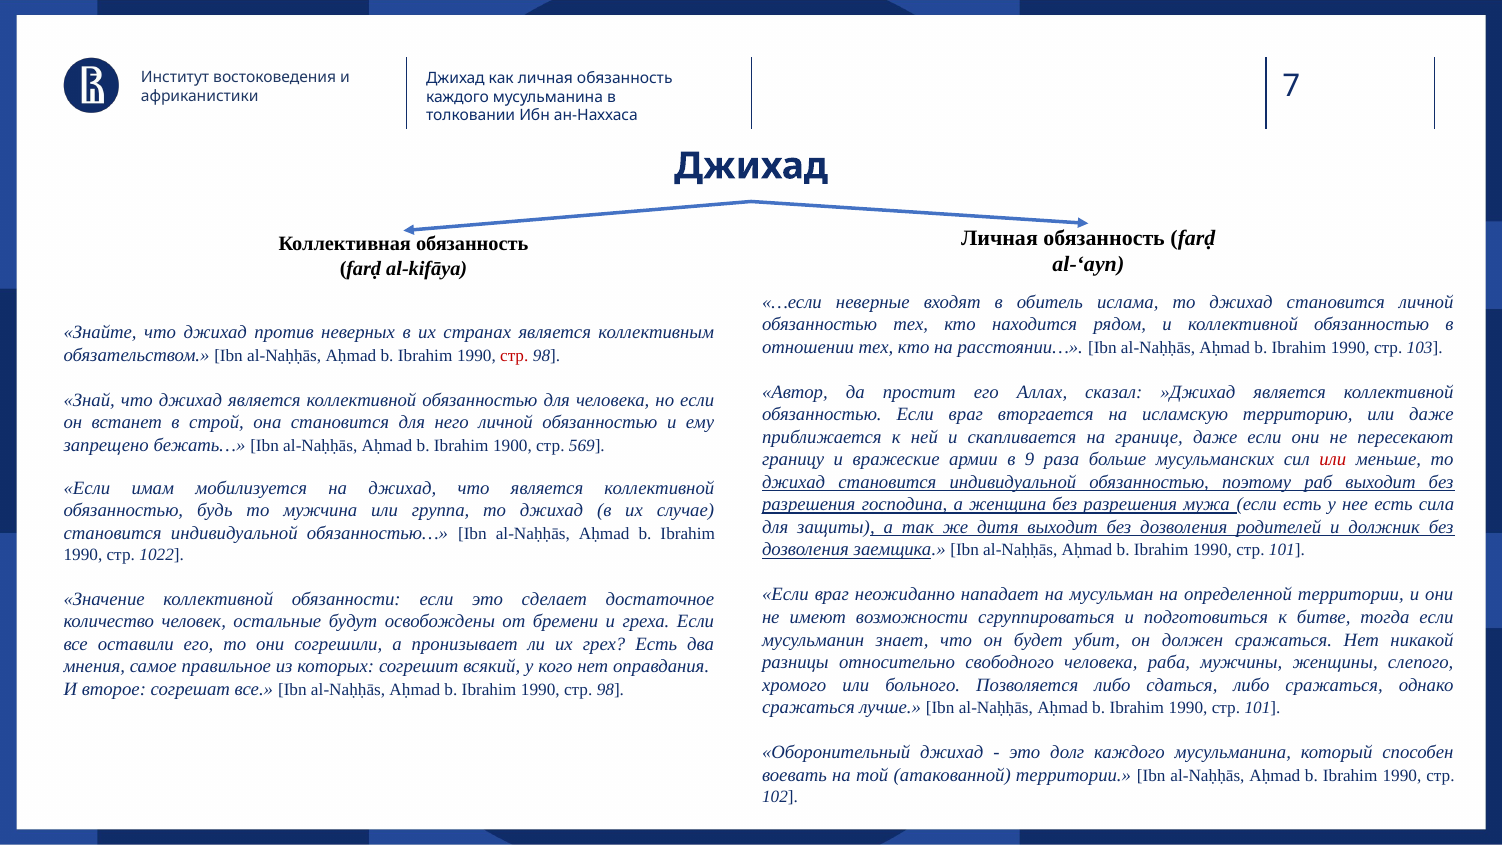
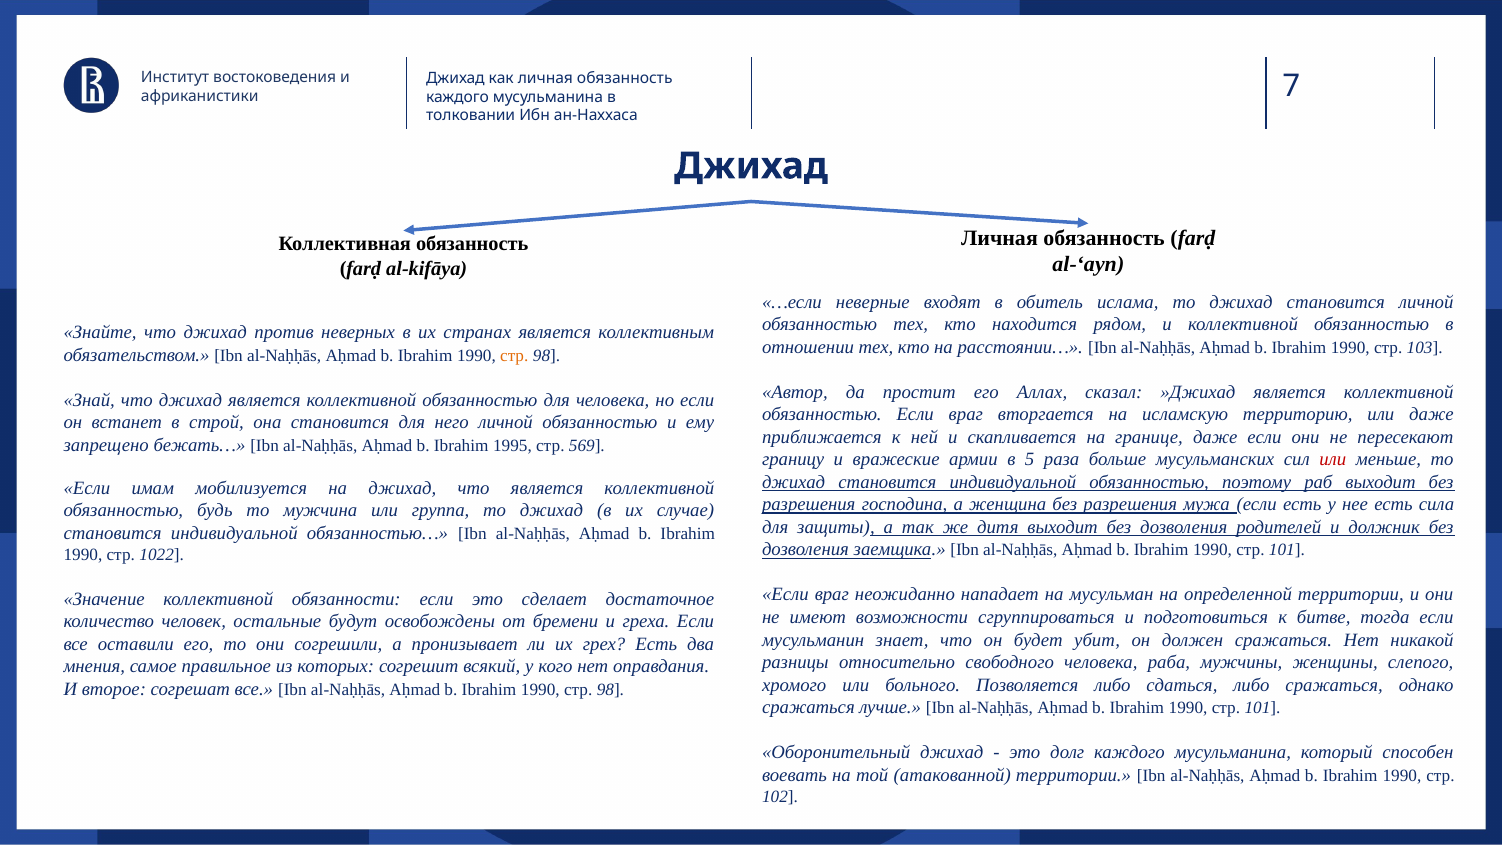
стр colour: red -> orange (514, 355)
1900: 1900 -> 1995 (512, 445)
9: 9 -> 5 (1030, 459)
